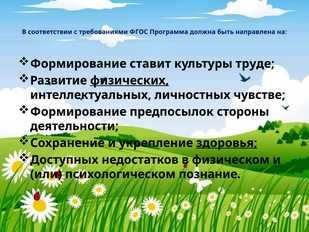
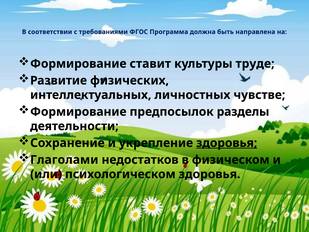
физических underline: present -> none (130, 80)
стороны: стороны -> разделы (243, 112)
Доступных: Доступных -> Глаголами (64, 160)
психологическом познание: познание -> здоровья (210, 174)
